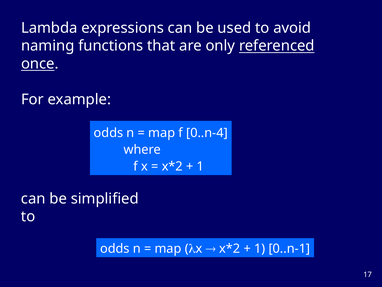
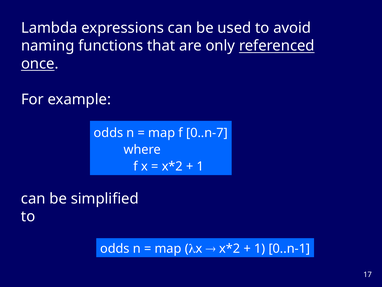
0..n-4: 0..n-4 -> 0..n-7 (207, 133)
